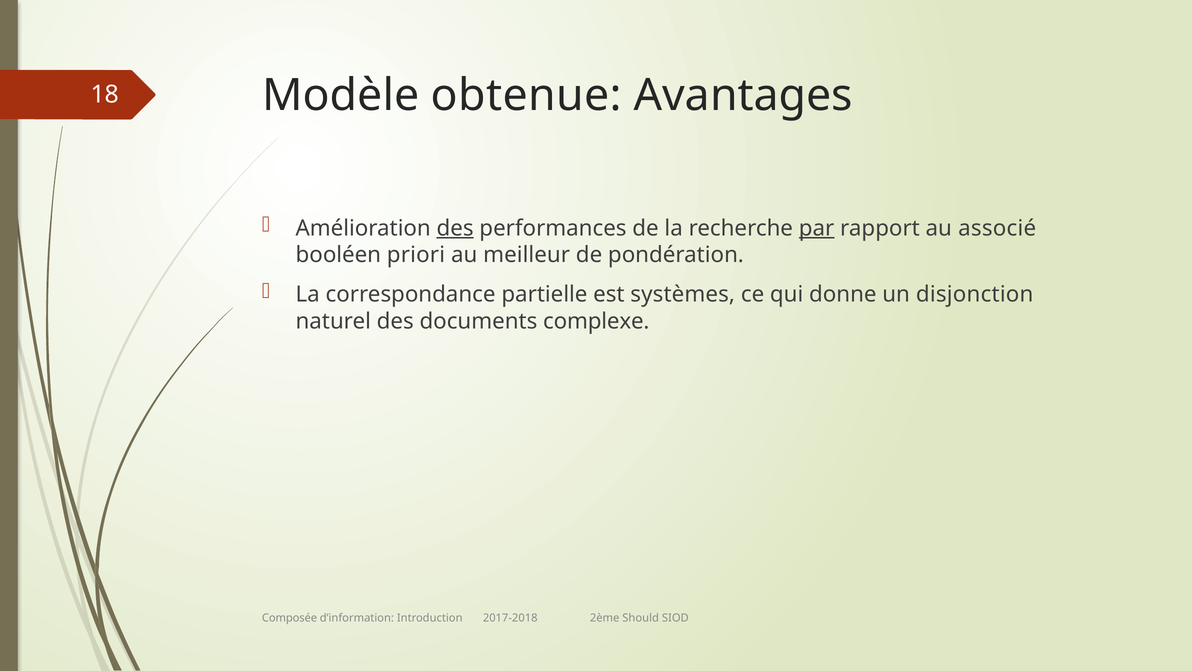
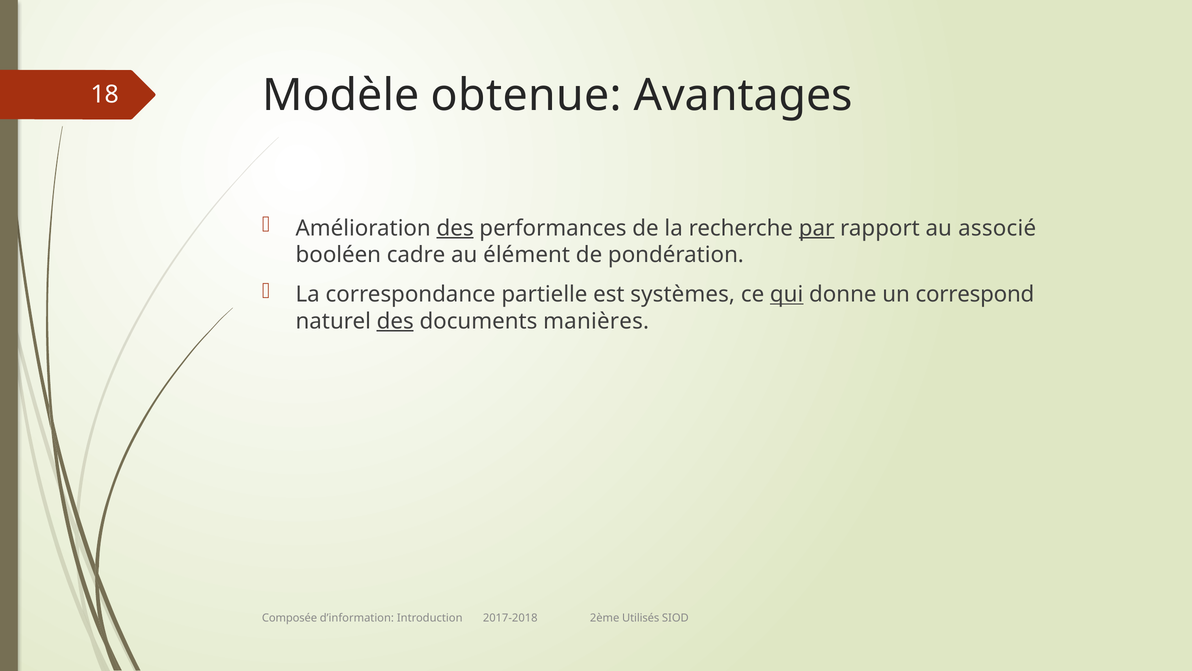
priori: priori -> cadre (416, 255)
meilleur: meilleur -> élément (527, 255)
qui underline: none -> present (787, 294)
disjonction: disjonction -> correspond (975, 294)
des underline: none -> present (395, 321)
complexe: complexe -> manières (596, 321)
Should: Should -> Utilisés (641, 618)
